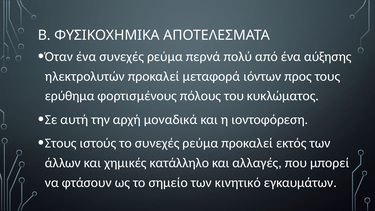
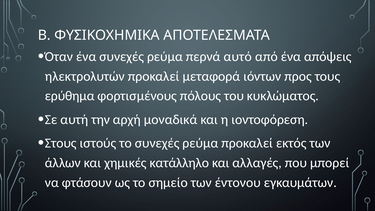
πολύ: πολύ -> αυτό (238, 57)
αύξησης: αύξησης -> απόψεις (328, 57)
κινητικό: κινητικό -> έντονου (238, 183)
